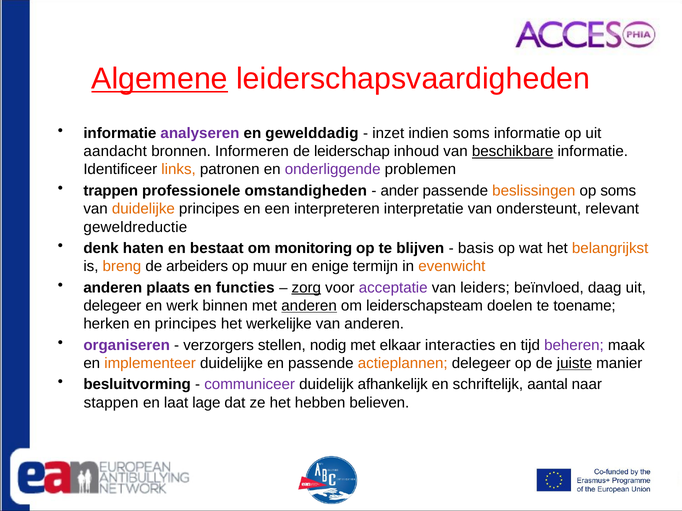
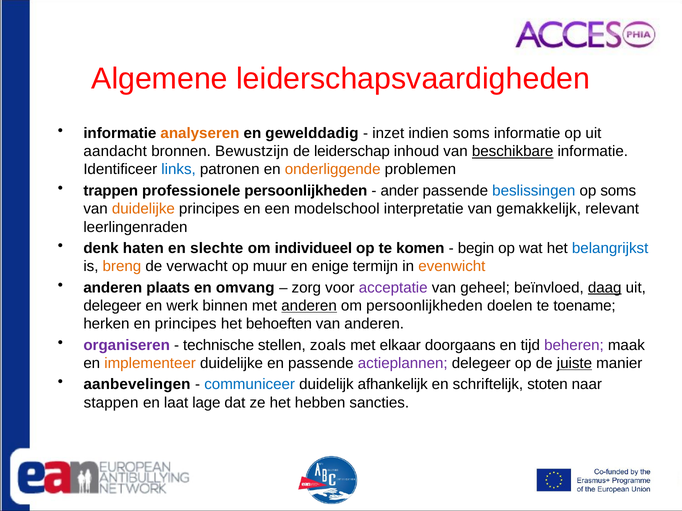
Algemene underline: present -> none (160, 79)
analyseren colour: purple -> orange (200, 133)
Informeren: Informeren -> Bewustzijn (252, 151)
links colour: orange -> blue (179, 170)
onderliggende colour: purple -> orange (333, 170)
professionele omstandigheden: omstandigheden -> persoonlijkheden (306, 191)
beslissingen colour: orange -> blue (534, 191)
interpreteren: interpreteren -> modelschool (337, 209)
ondersteunt: ondersteunt -> gemakkelijk (539, 209)
geweldreductie: geweldreductie -> leerlingenraden (135, 227)
bestaat: bestaat -> slechte (217, 248)
monitoring: monitoring -> individueel (313, 248)
blijven: blijven -> komen (420, 248)
basis: basis -> begin (476, 248)
belangrijkst colour: orange -> blue (610, 248)
arbeiders: arbeiders -> verwacht (197, 267)
functies: functies -> omvang (245, 288)
zorg underline: present -> none (306, 288)
leiders: leiders -> geheel (485, 288)
daag underline: none -> present (605, 288)
om leiderschapsteam: leiderschapsteam -> persoonlijkheden (424, 306)
werkelijke: werkelijke -> behoeften (279, 324)
verzorgers: verzorgers -> technische (219, 345)
nodig: nodig -> zoals (328, 345)
interacties: interacties -> doorgaans (460, 345)
actieplannen colour: orange -> purple (403, 364)
besluitvorming: besluitvorming -> aanbevelingen (137, 385)
communiceer colour: purple -> blue (250, 385)
aantal: aantal -> stoten (548, 385)
believen: believen -> sancties (379, 403)
